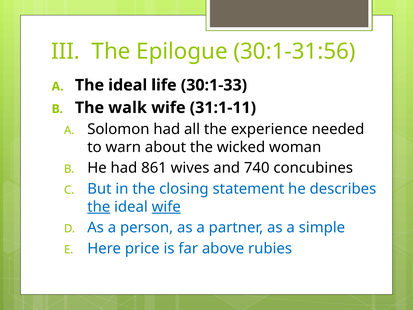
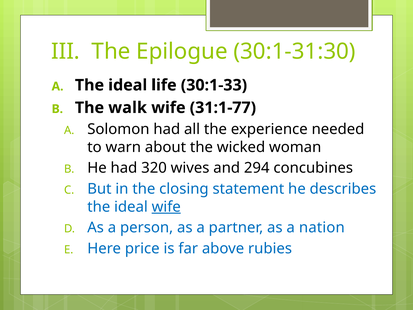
30:1-31:56: 30:1-31:56 -> 30:1-31:30 (295, 51)
31:1-11: 31:1-11 -> 31:1-77 (223, 108)
861: 861 -> 320 (154, 168)
740: 740 -> 294 (257, 168)
the underline: present -> none (99, 207)
simple: simple -> nation (322, 227)
